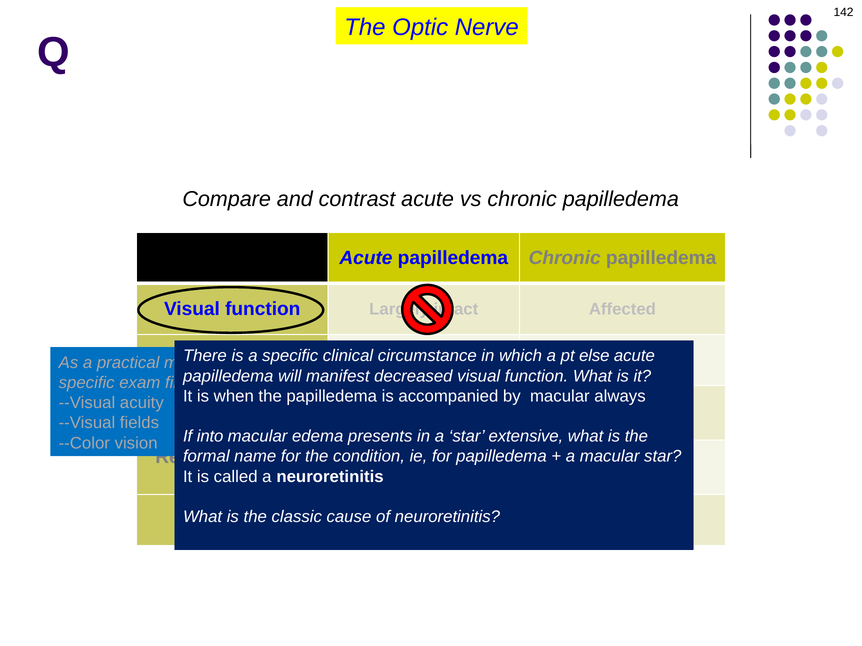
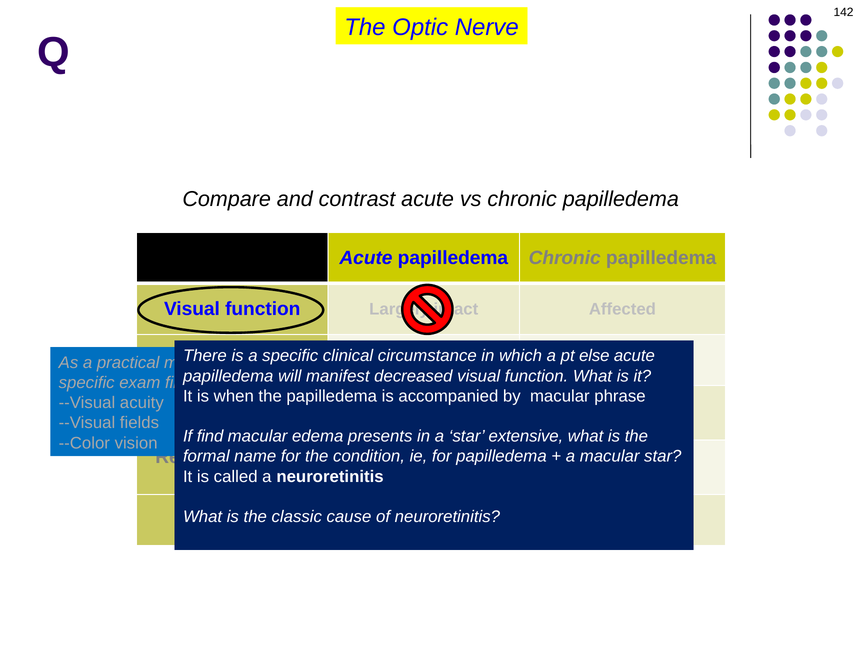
always: always -> phrase (620, 396)
into: into -> find (210, 437)
